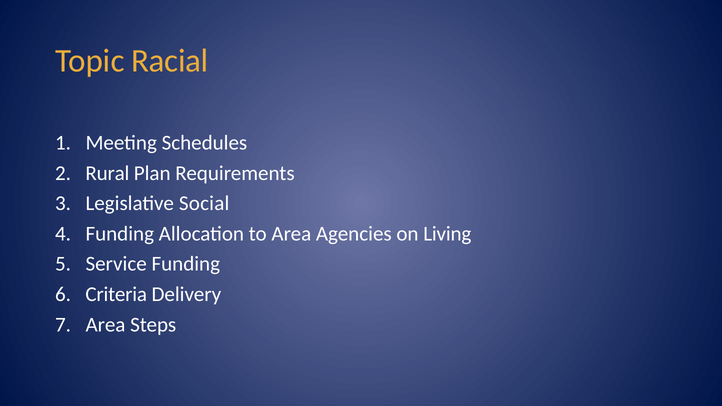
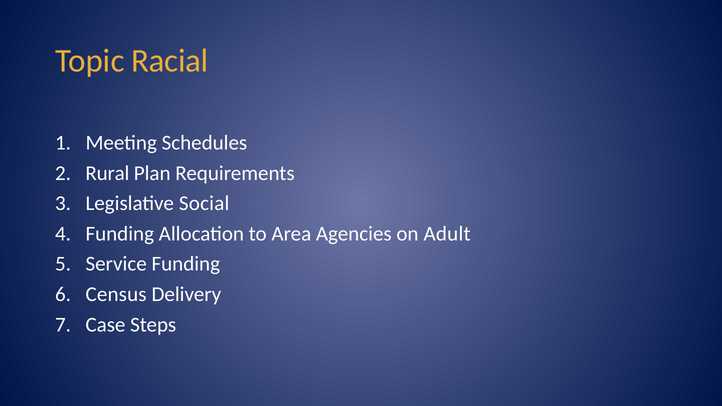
Living: Living -> Adult (447, 234)
Criteria: Criteria -> Census (116, 294)
Area: Area -> Case (105, 325)
